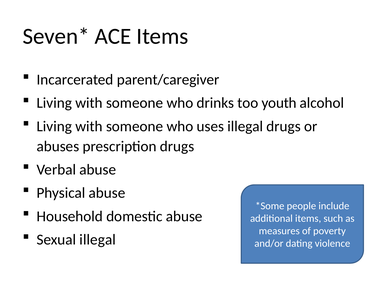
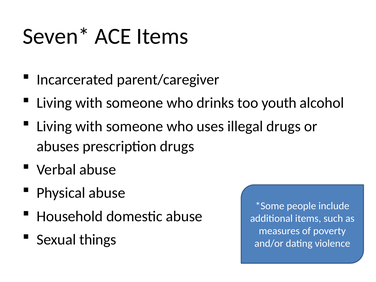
Sexual illegal: illegal -> things (98, 240)
